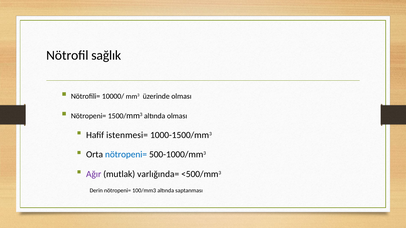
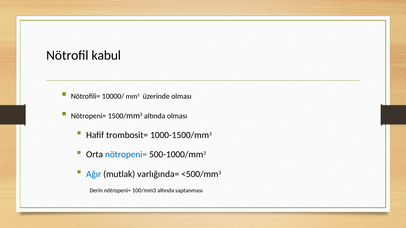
sağlık: sağlık -> kabul (106, 55)
istenmesi=: istenmesi= -> trombosit= (127, 135)
Ağır colour: purple -> blue (94, 174)
